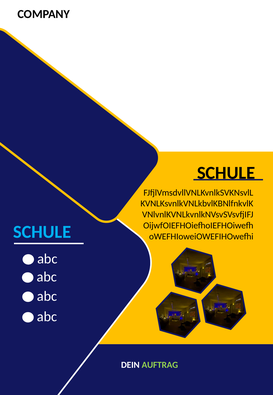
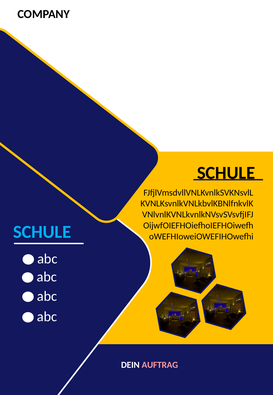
AUFTRAG colour: light green -> pink (160, 364)
